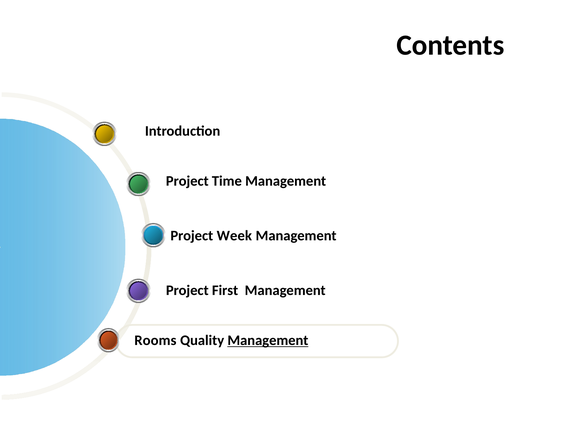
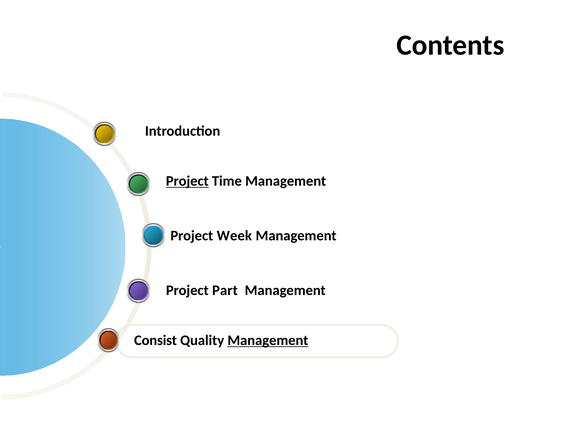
Project underline: none -> present (187, 181)
First: First -> Part (225, 290)
Rooms: Rooms -> Consist (156, 341)
